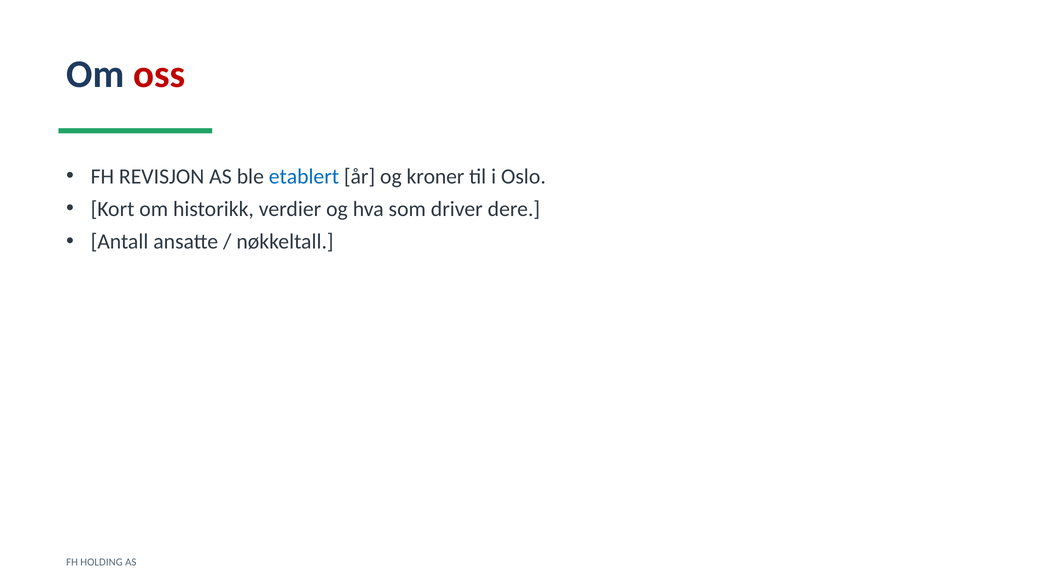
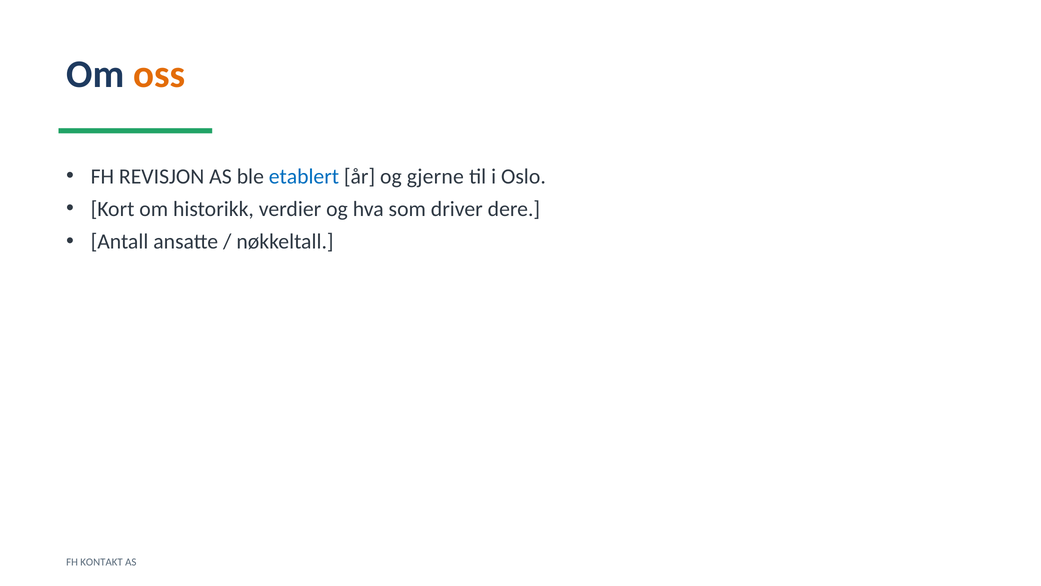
oss colour: red -> orange (159, 74)
kroner: kroner -> gjerne (435, 176)
HOLDING: HOLDING -> KONTAKT (102, 562)
